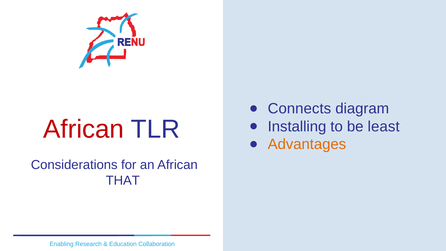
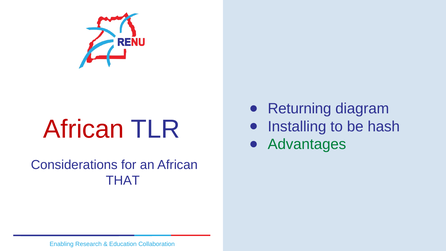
Connects: Connects -> Returning (300, 109)
least: least -> hash (384, 126)
Advantages colour: orange -> green (307, 144)
